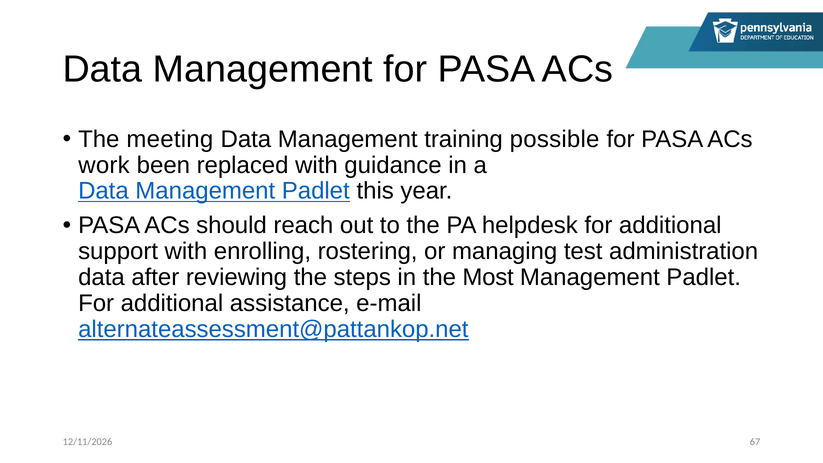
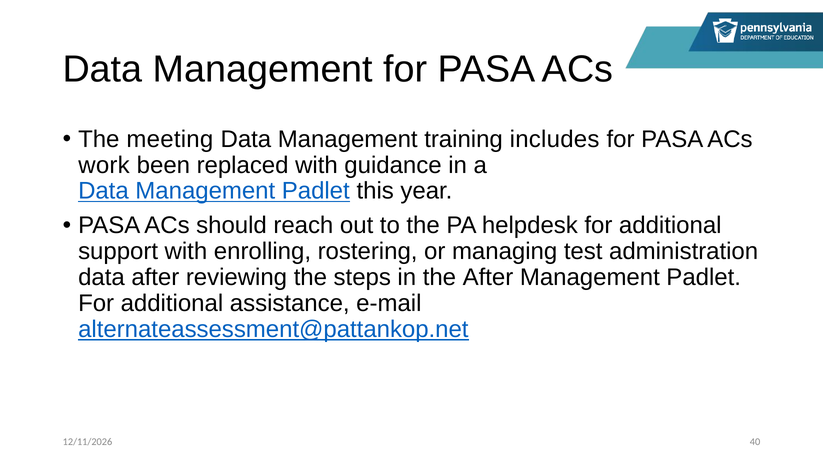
possible: possible -> includes (555, 139)
the Most: Most -> After (488, 277)
67: 67 -> 40 (755, 442)
